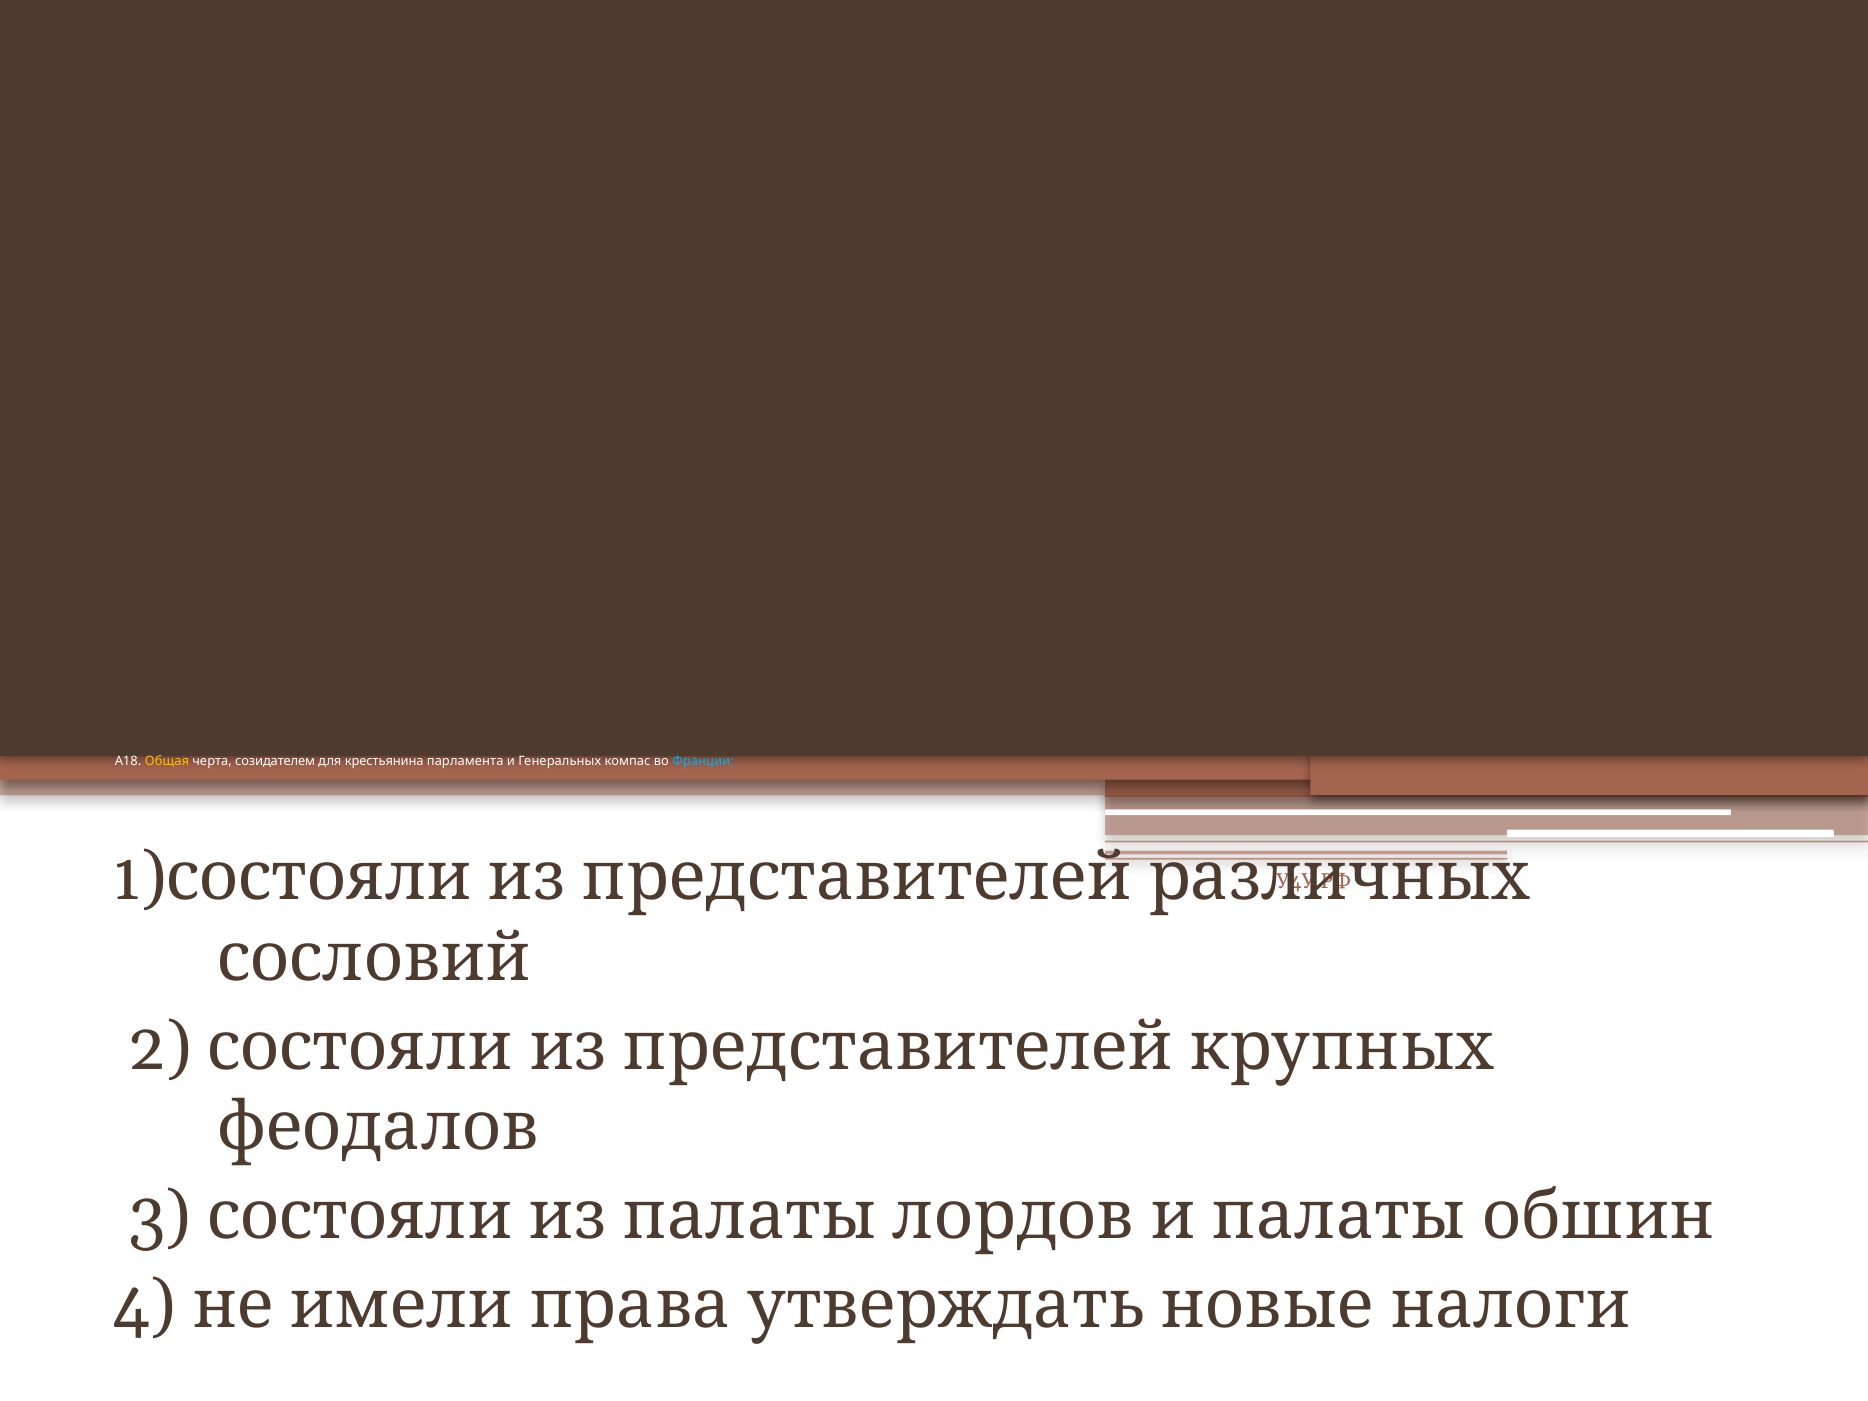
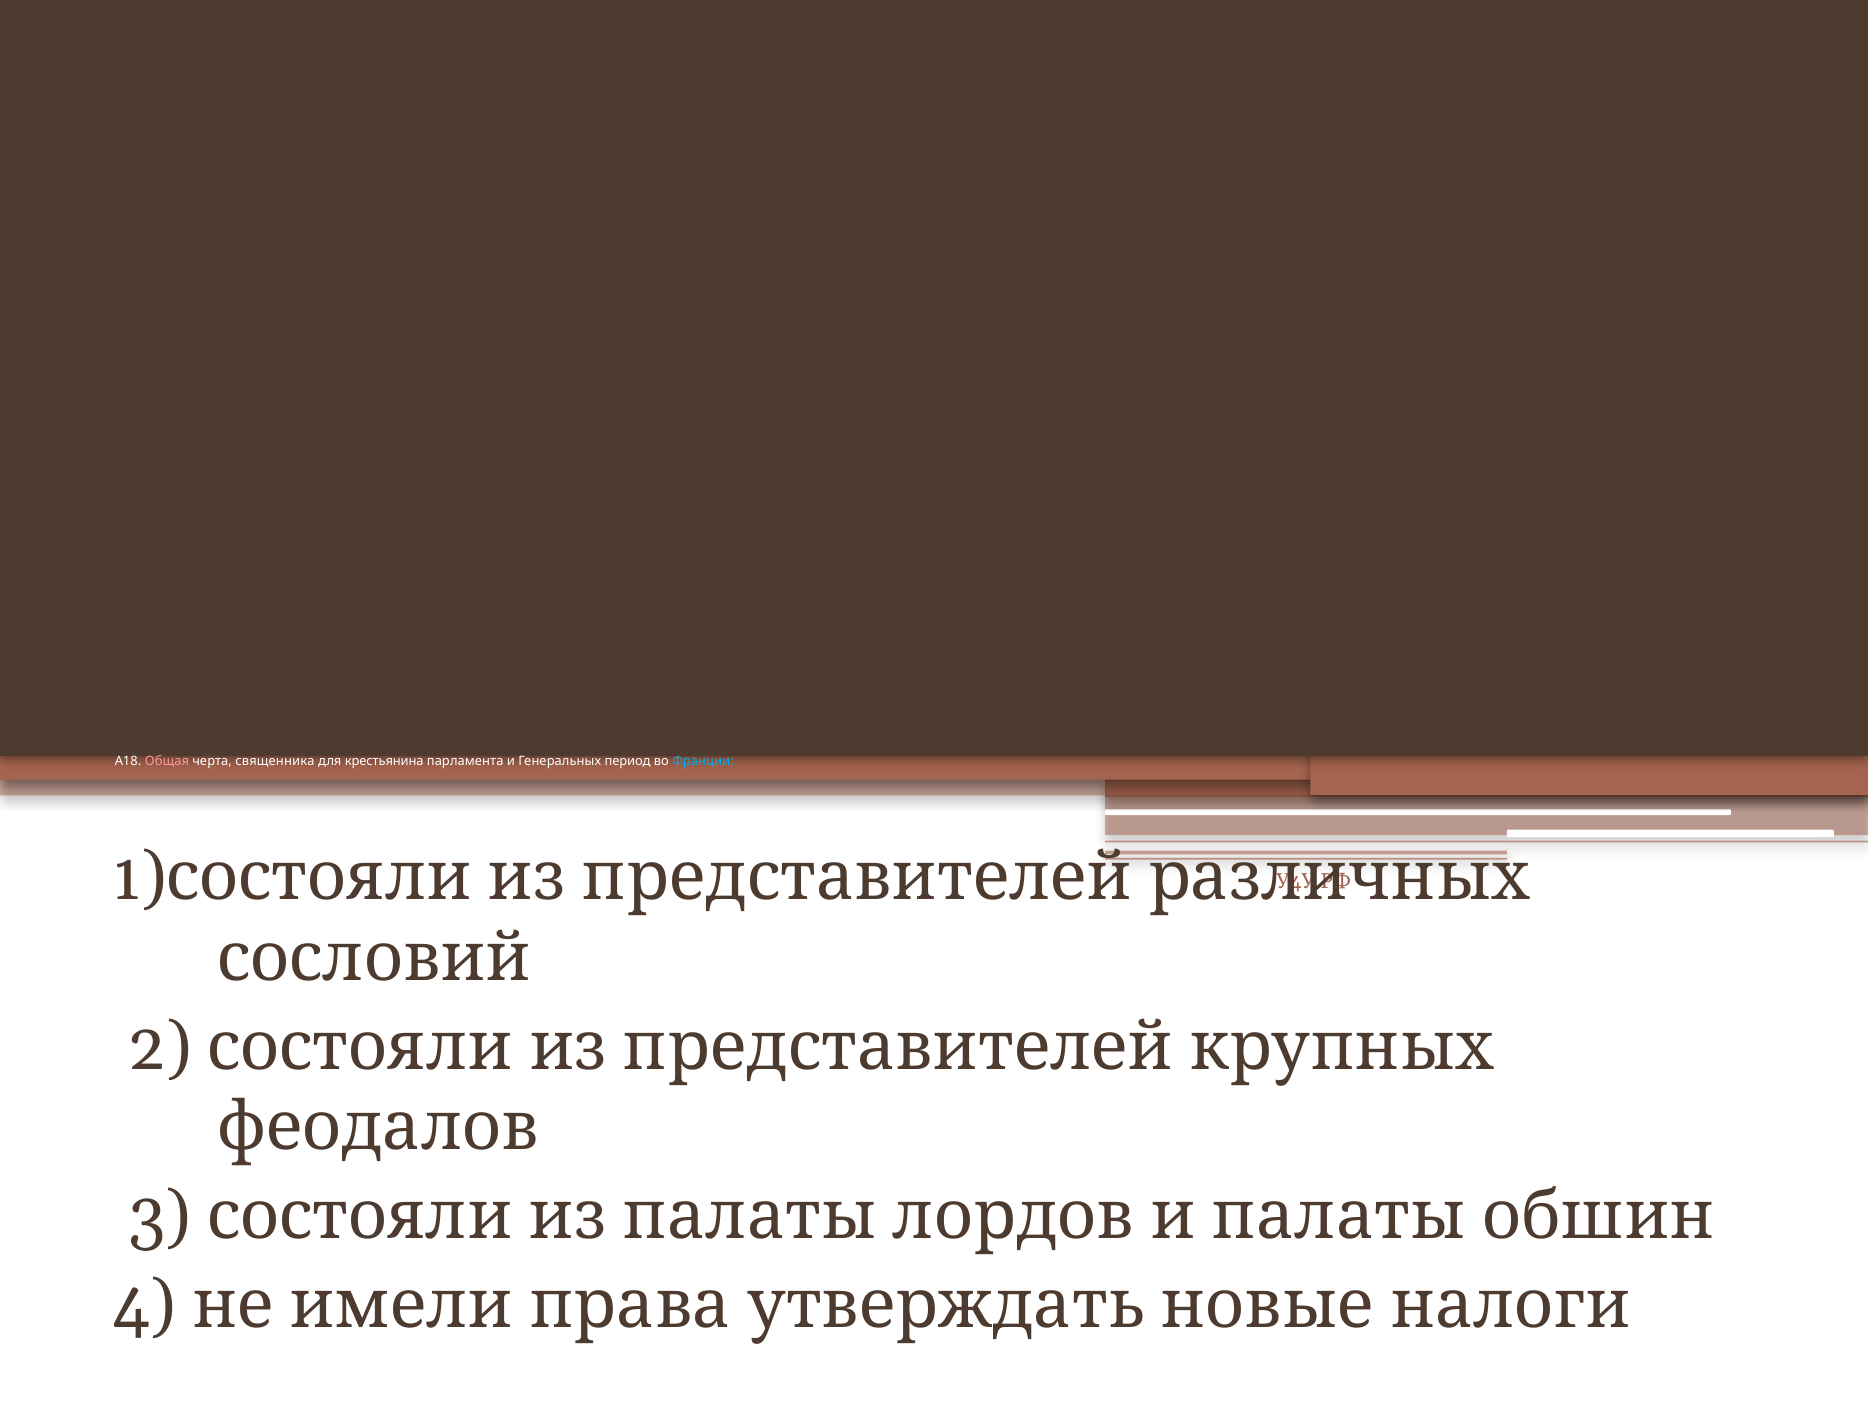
Общая colour: yellow -> pink (167, 761)
созидателем: созидателем -> священника (275, 761)
компас: компас -> период (628, 761)
